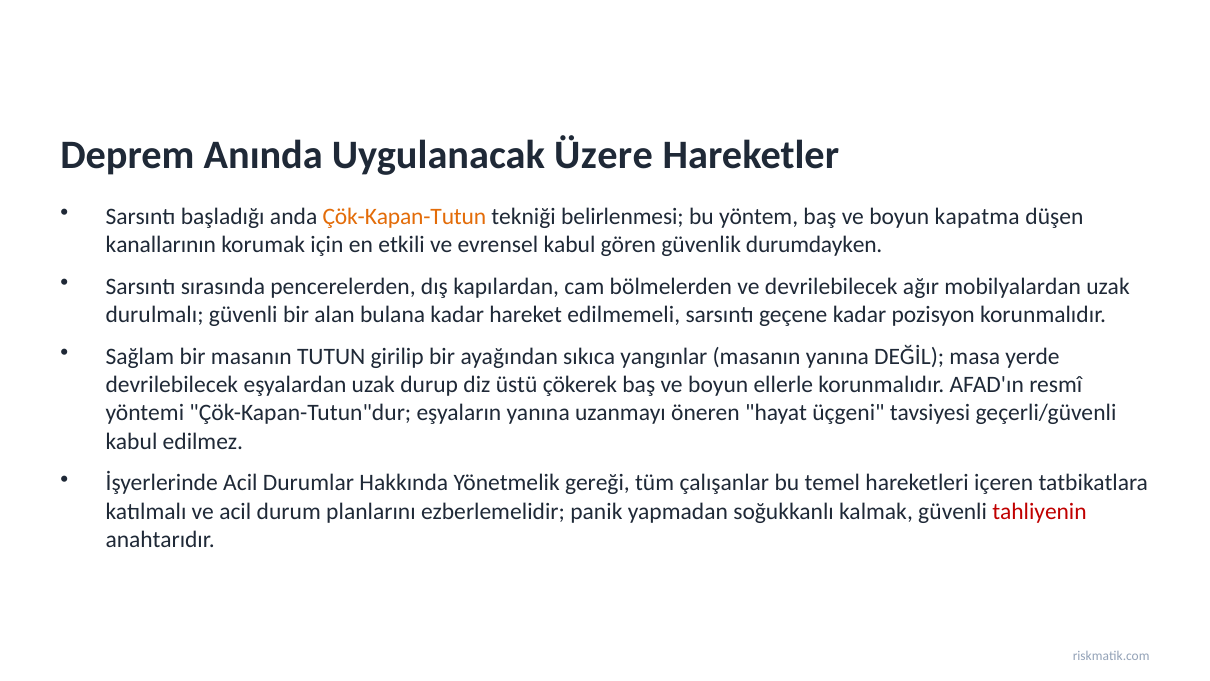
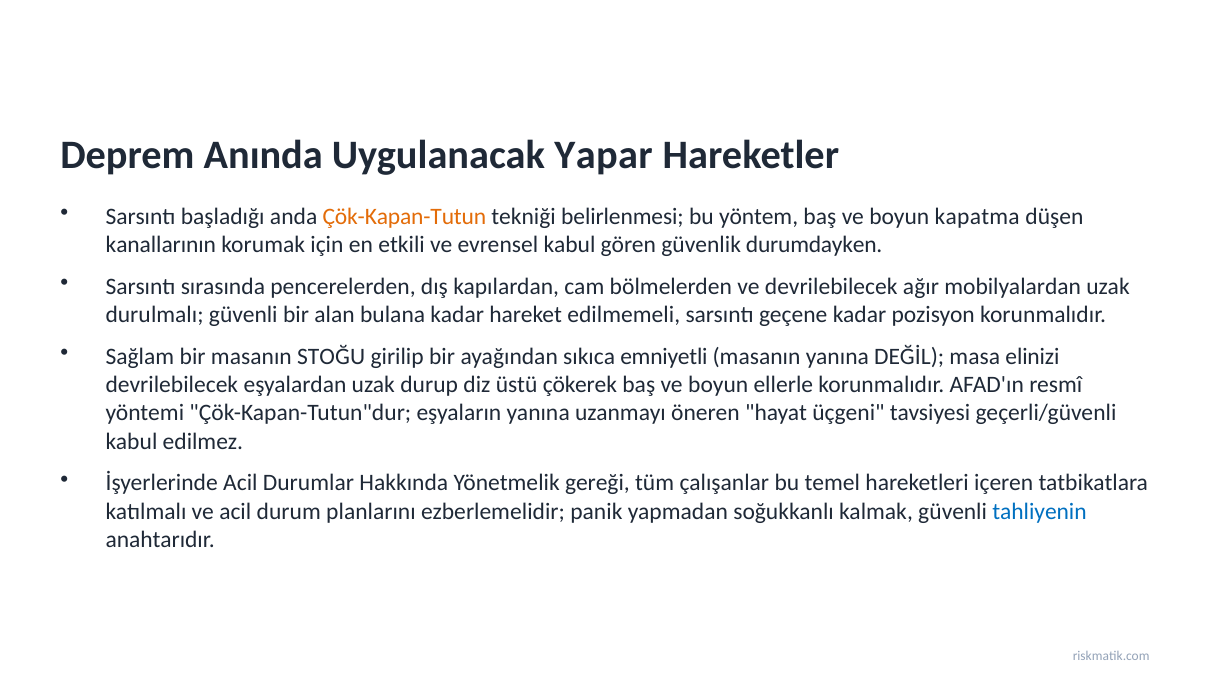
Üzere: Üzere -> Yapar (604, 156)
TUTUN: TUTUN -> STOĞU (331, 356)
yangınlar: yangınlar -> emniyetli (664, 356)
yerde: yerde -> elinizi (1032, 356)
tahliyenin colour: red -> blue (1040, 511)
